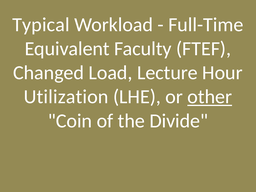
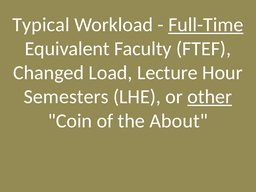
Full-Time underline: none -> present (206, 25)
Utilization: Utilization -> Semesters (66, 97)
Divide: Divide -> About (179, 121)
